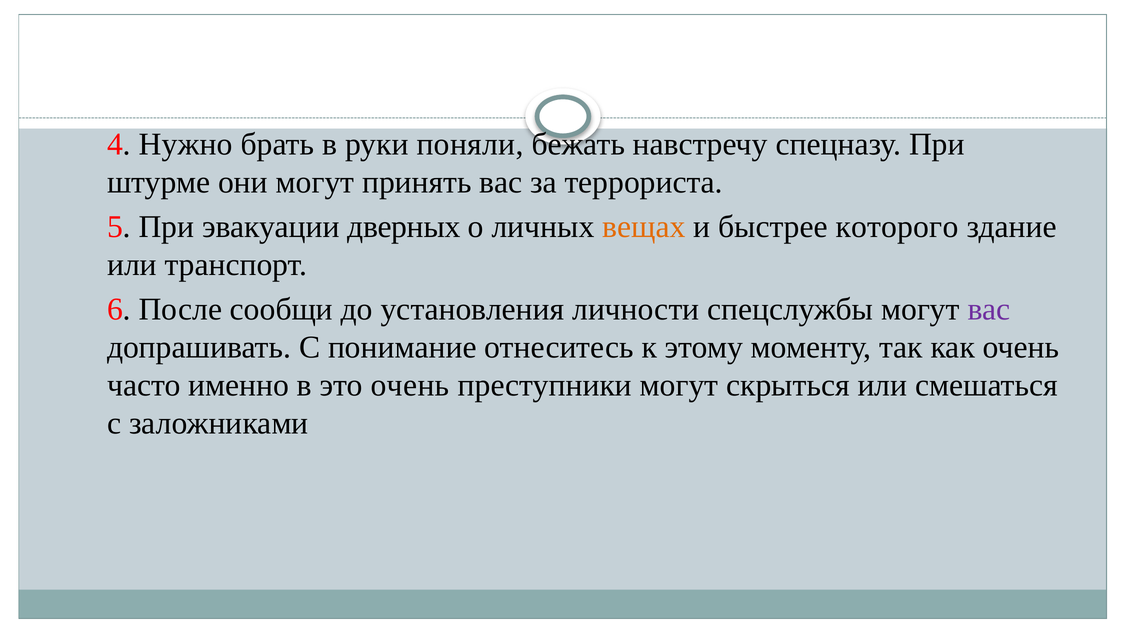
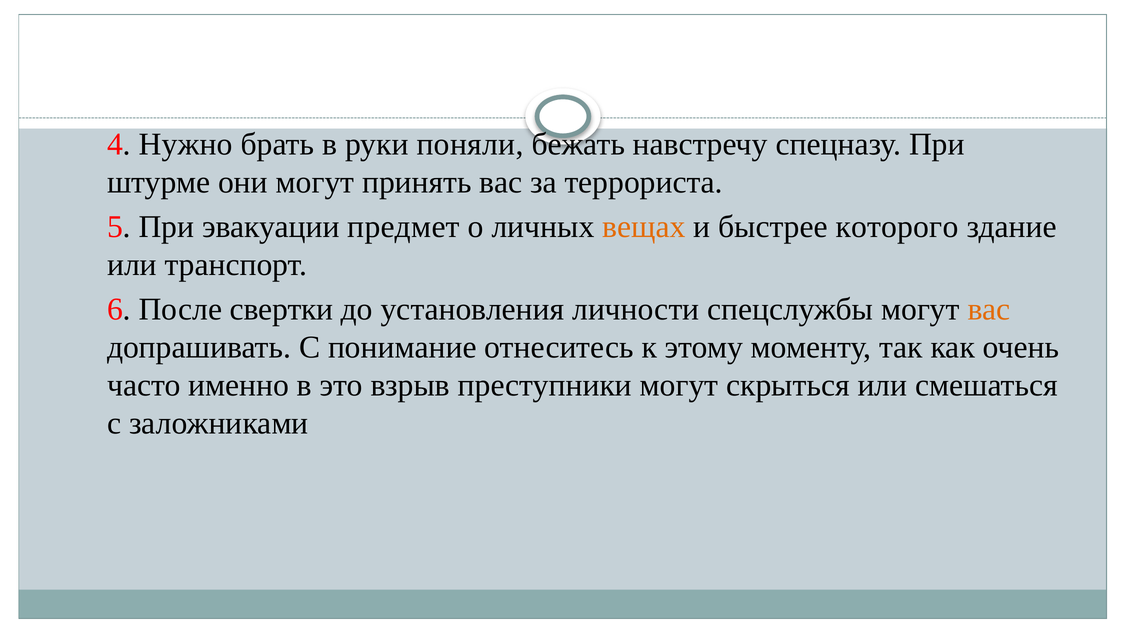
дверных: дверных -> предмет (404, 227)
сообщи: сообщи -> свертки (282, 309)
вас colour: purple -> orange (989, 309)
это очень: очень -> взрыв (410, 385)
